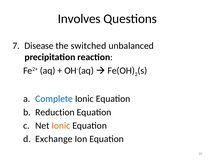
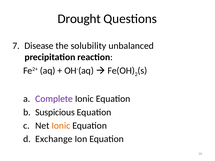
Involves: Involves -> Drought (79, 19)
switched: switched -> solubility (88, 46)
Complete colour: blue -> purple (54, 99)
Reduction: Reduction -> Suspicious (55, 112)
